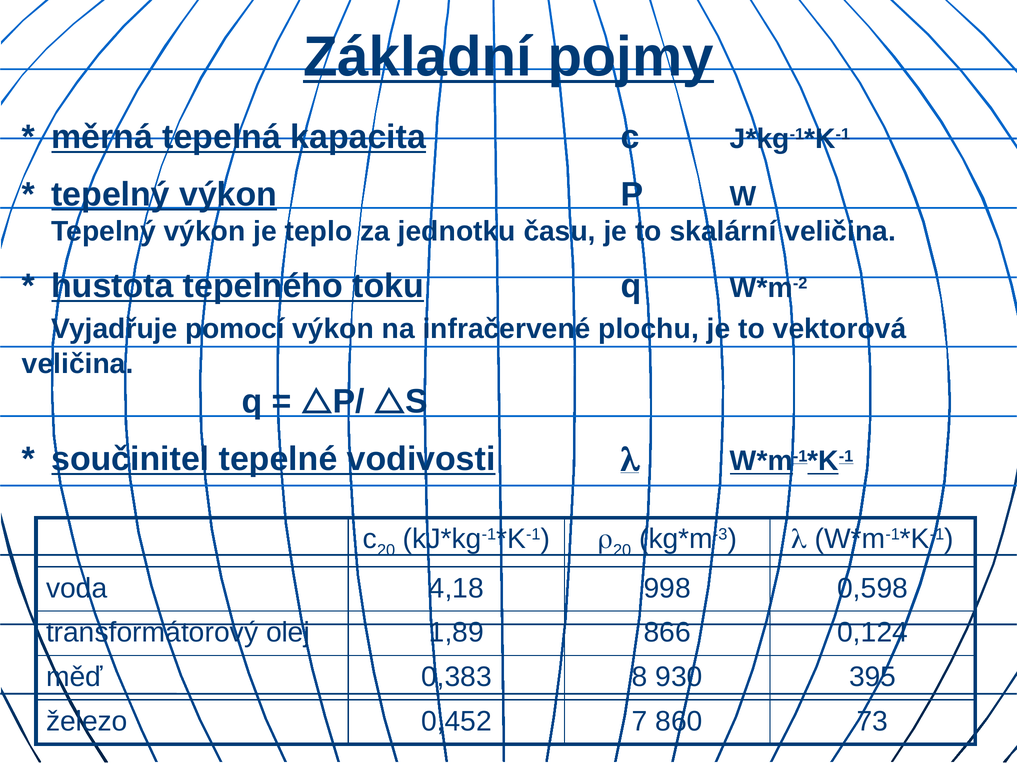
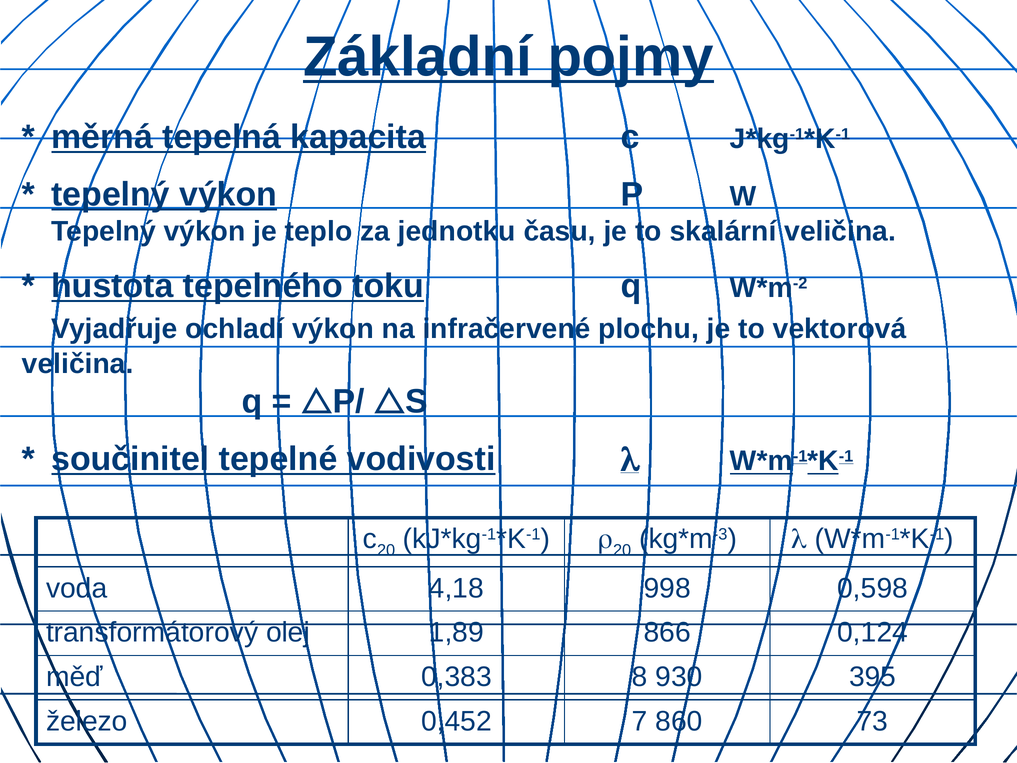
pomocí: pomocí -> ochladí (235, 329)
